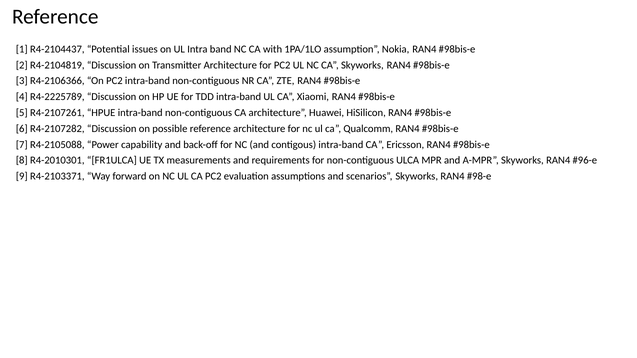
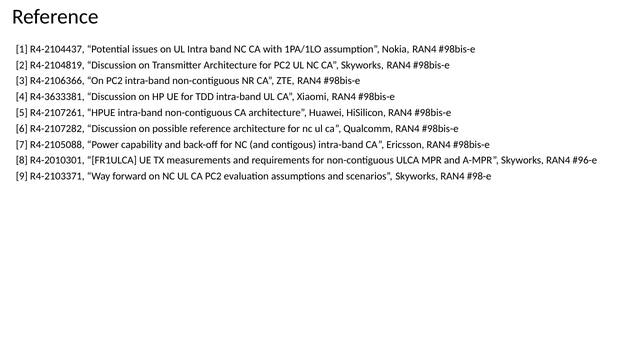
R4-2225789: R4-2225789 -> R4-3633381 (57, 97)
